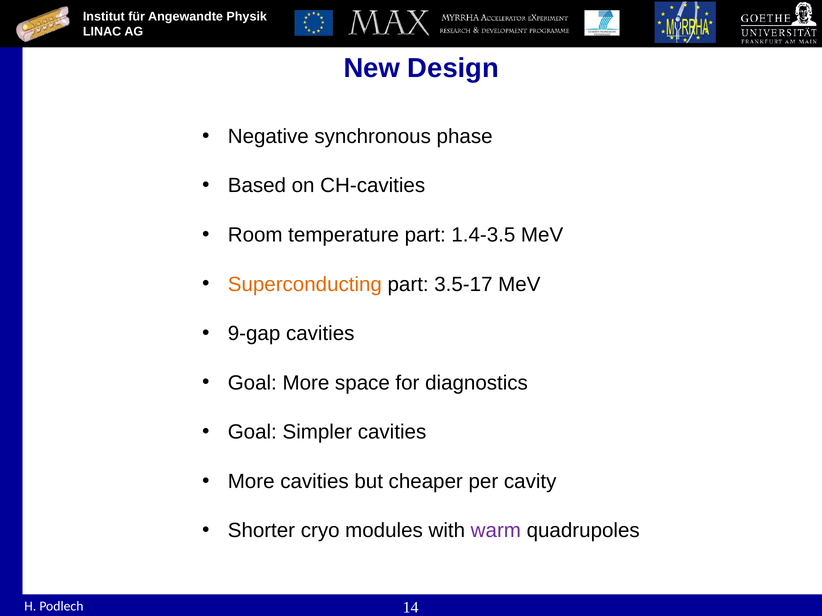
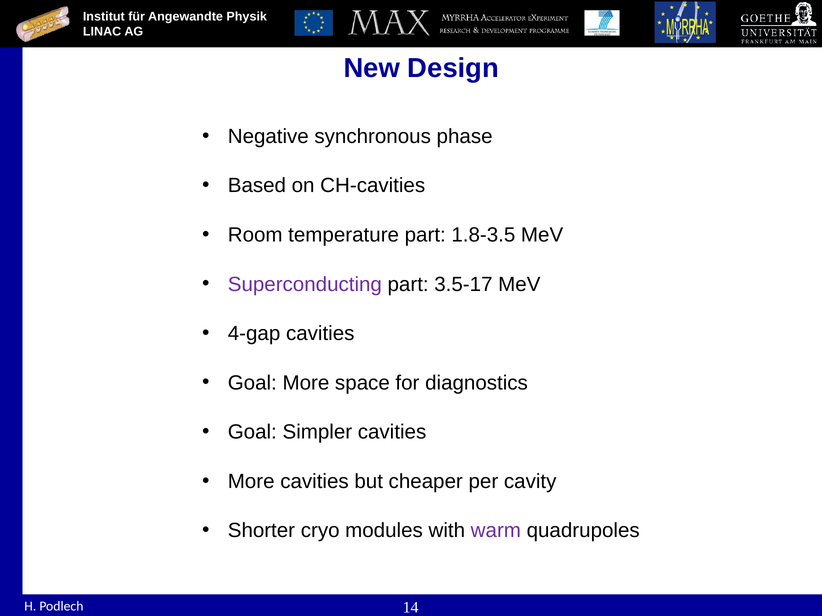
1.4-3.5: 1.4-3.5 -> 1.8-3.5 (483, 235)
Superconducting colour: orange -> purple (305, 284)
9-gap: 9-gap -> 4-gap (254, 334)
